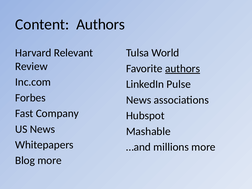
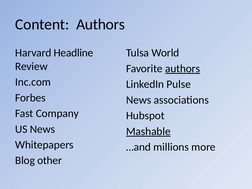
Relevant: Relevant -> Headline (74, 53)
Mashable underline: none -> present (148, 131)
Blog more: more -> other (50, 161)
